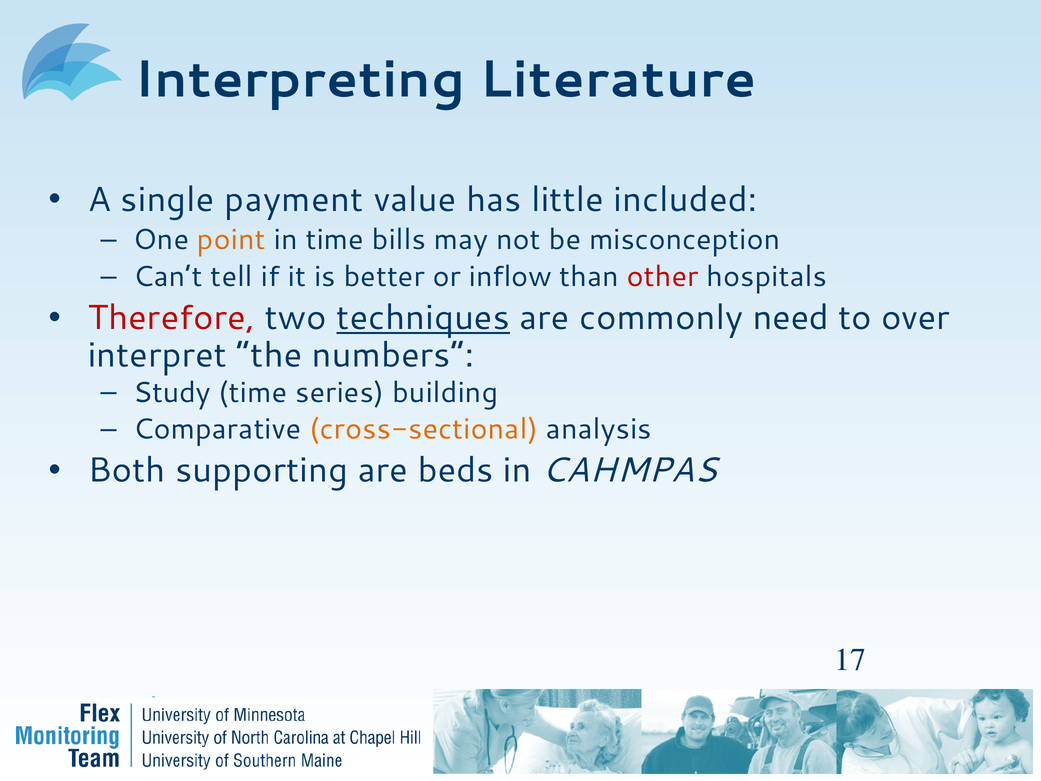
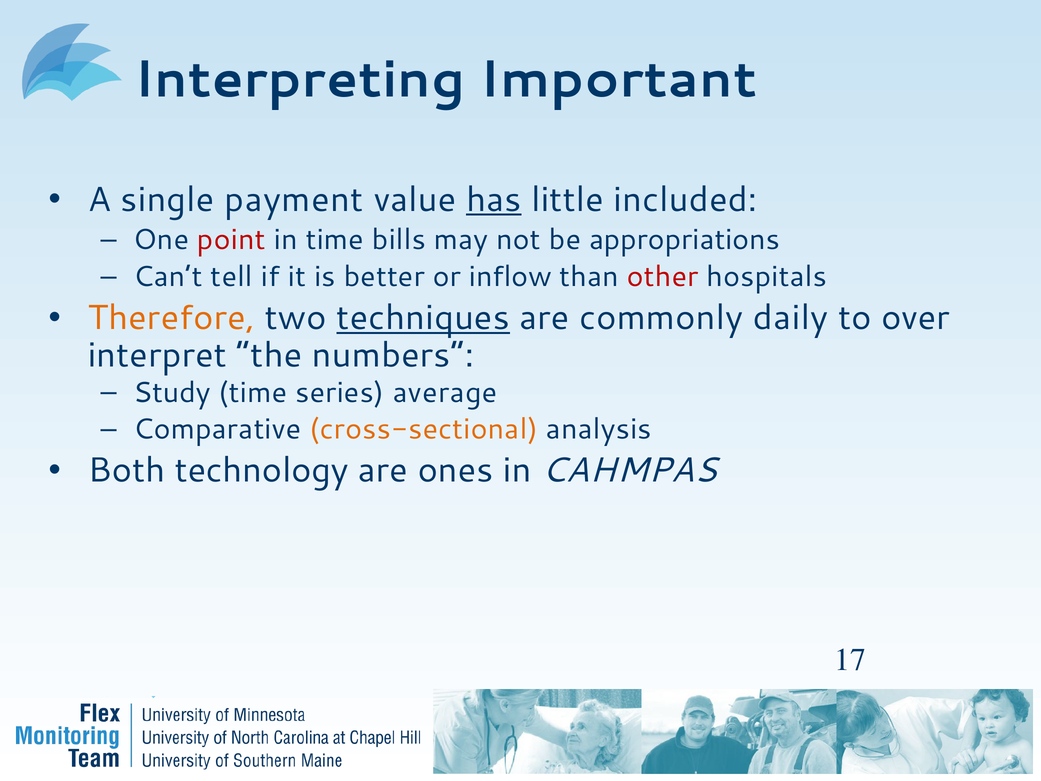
Literature: Literature -> Important (618, 80)
has underline: none -> present (494, 200)
point colour: orange -> red (231, 240)
misconception: misconception -> appropriations (685, 240)
Therefore colour: red -> orange (172, 318)
need: need -> daily (791, 318)
building: building -> average (445, 393)
supporting: supporting -> technology (262, 470)
beds: beds -> ones (456, 470)
